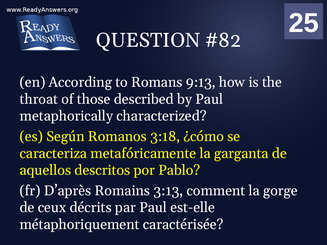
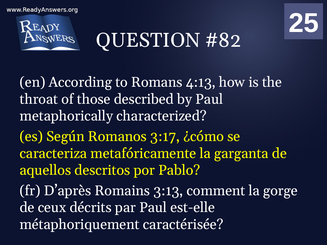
9:13: 9:13 -> 4:13 (201, 82)
3:18: 3:18 -> 3:17 (165, 137)
